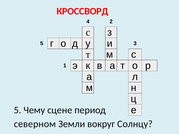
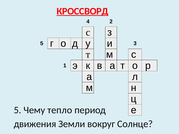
КРОССВОРД underline: none -> present (82, 11)
сцене: сцене -> тепло (60, 110)
северном: северном -> движения (35, 124)
Солнцу: Солнцу -> Солнце (135, 124)
